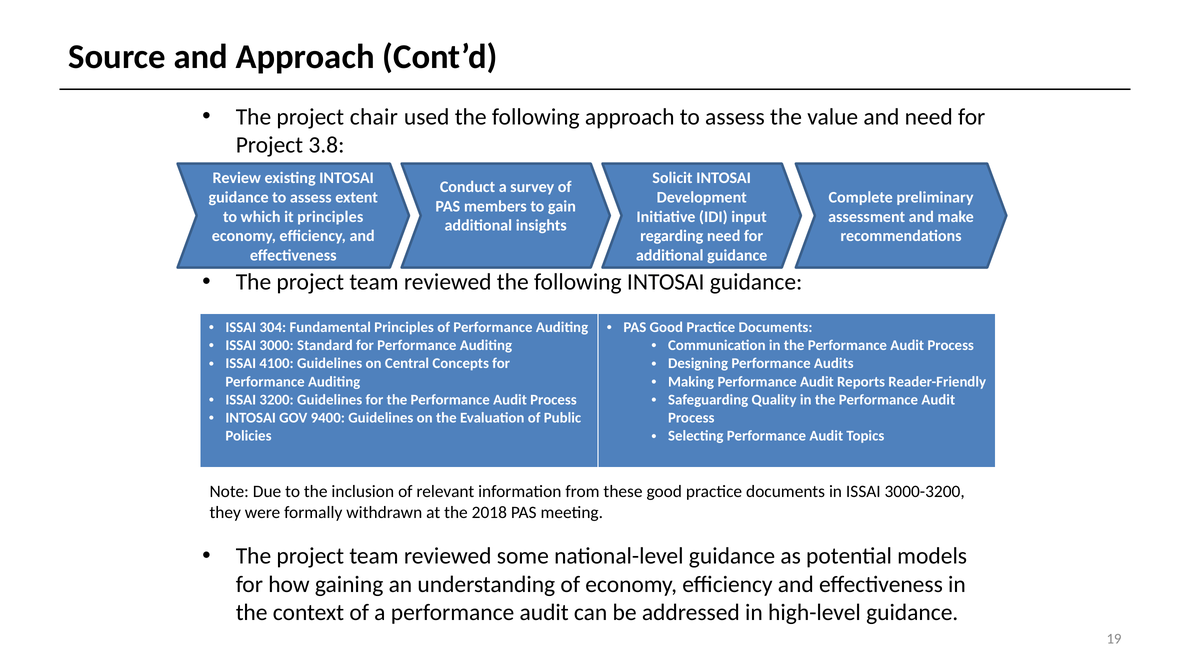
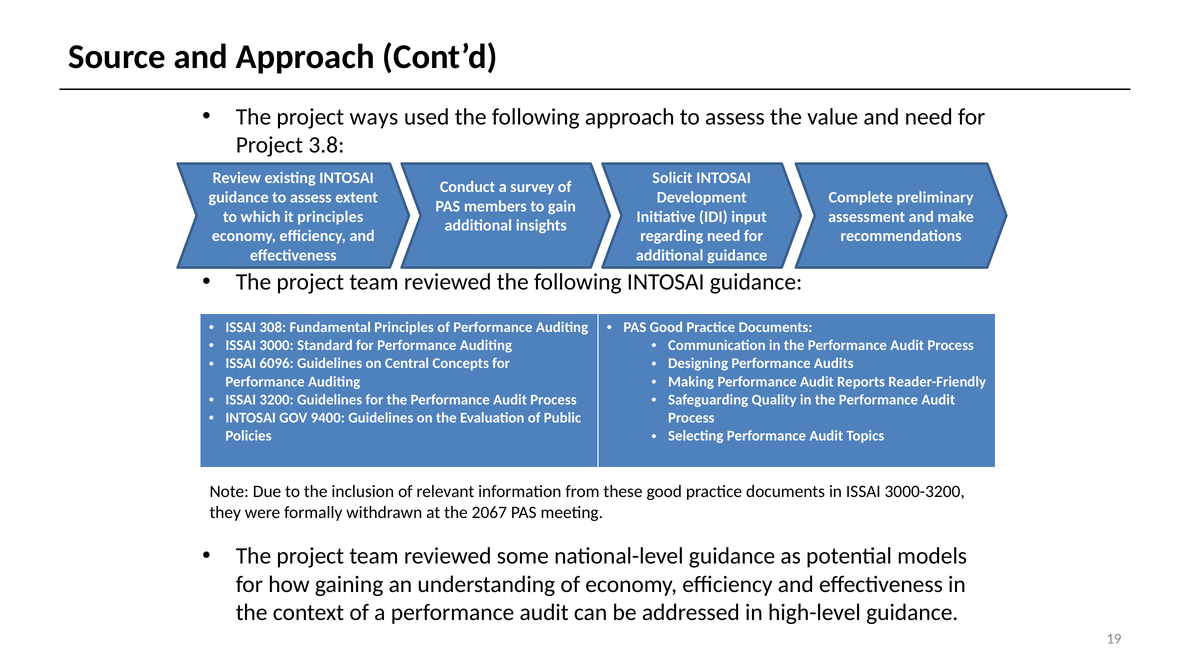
chair: chair -> ways (374, 117)
304: 304 -> 308 (273, 328)
4100: 4100 -> 6096 (277, 364)
2018: 2018 -> 2067 (489, 513)
